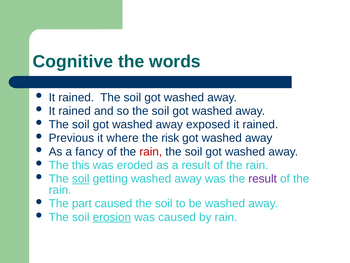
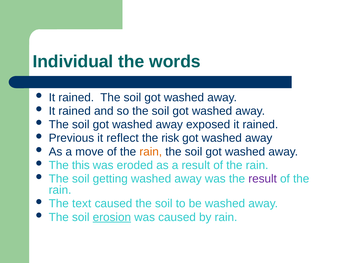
Cognitive: Cognitive -> Individual (73, 62)
where: where -> reflect (123, 138)
fancy: fancy -> move (90, 151)
rain colour: red -> orange (151, 151)
soil underline: present -> none (81, 178)
part: part -> text (82, 203)
